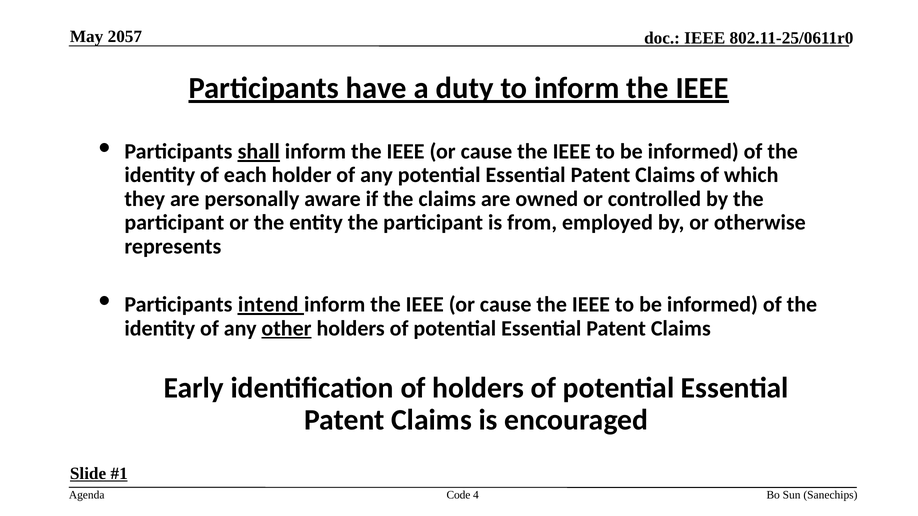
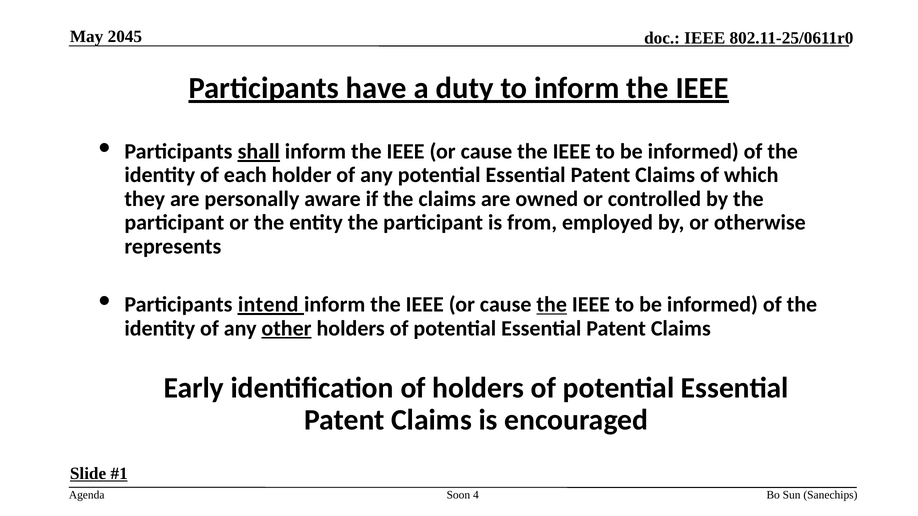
2057: 2057 -> 2045 (125, 36)
the underline: none -> present (552, 305)
Code: Code -> Soon (458, 495)
